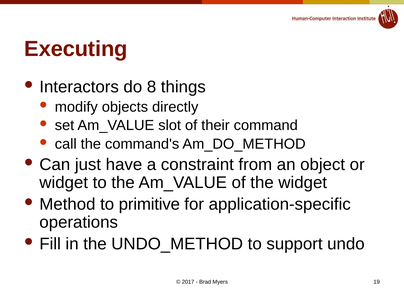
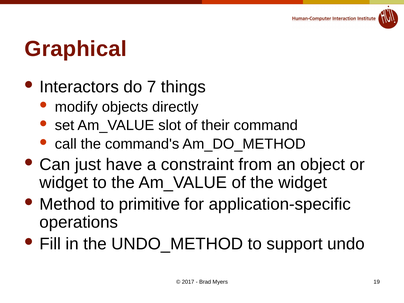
Executing: Executing -> Graphical (76, 49)
8: 8 -> 7 (152, 87)
